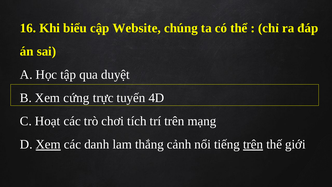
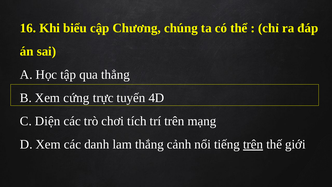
Website: Website -> Chương (137, 28)
duyệt: duyệt -> thẳng (115, 74)
Hoạt: Hoạt -> Diện (48, 121)
Xem underline: present -> none (48, 144)
